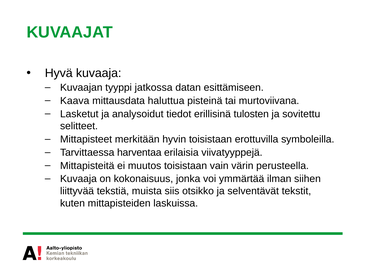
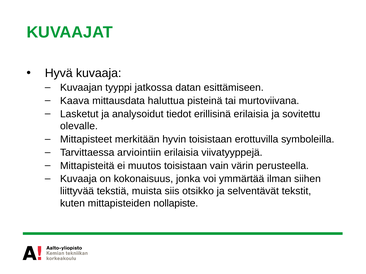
erillisinä tulosten: tulosten -> erilaisia (251, 114)
selitteet: selitteet -> olevalle (79, 126)
harventaa: harventaa -> arviointiin (139, 153)
laskuissa: laskuissa -> nollapiste (176, 204)
